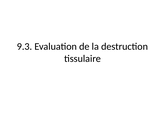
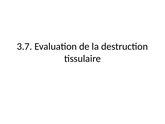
9.3: 9.3 -> 3.7 (24, 46)
